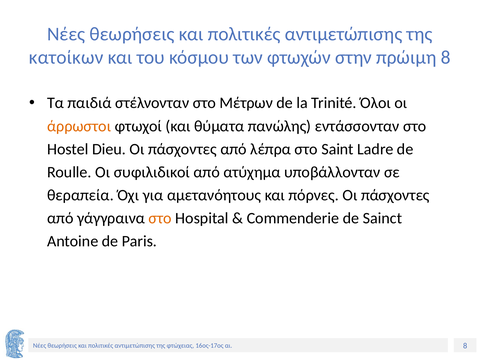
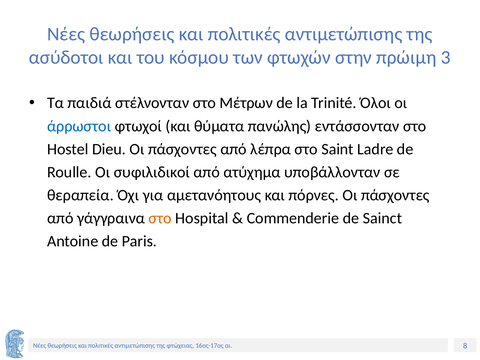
κατοίκων: κατοίκων -> ασύδοτοι (66, 57)
πρώιμη 8: 8 -> 3 (446, 57)
άρρωστοι colour: orange -> blue (79, 126)
